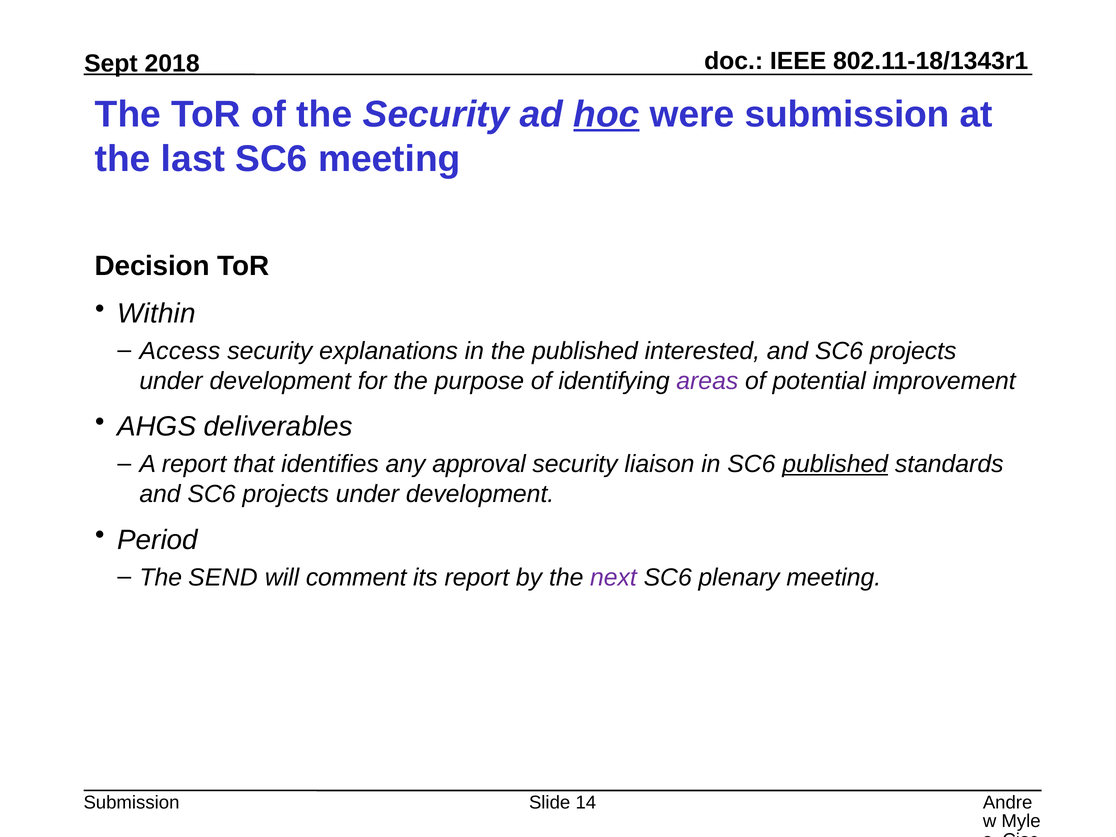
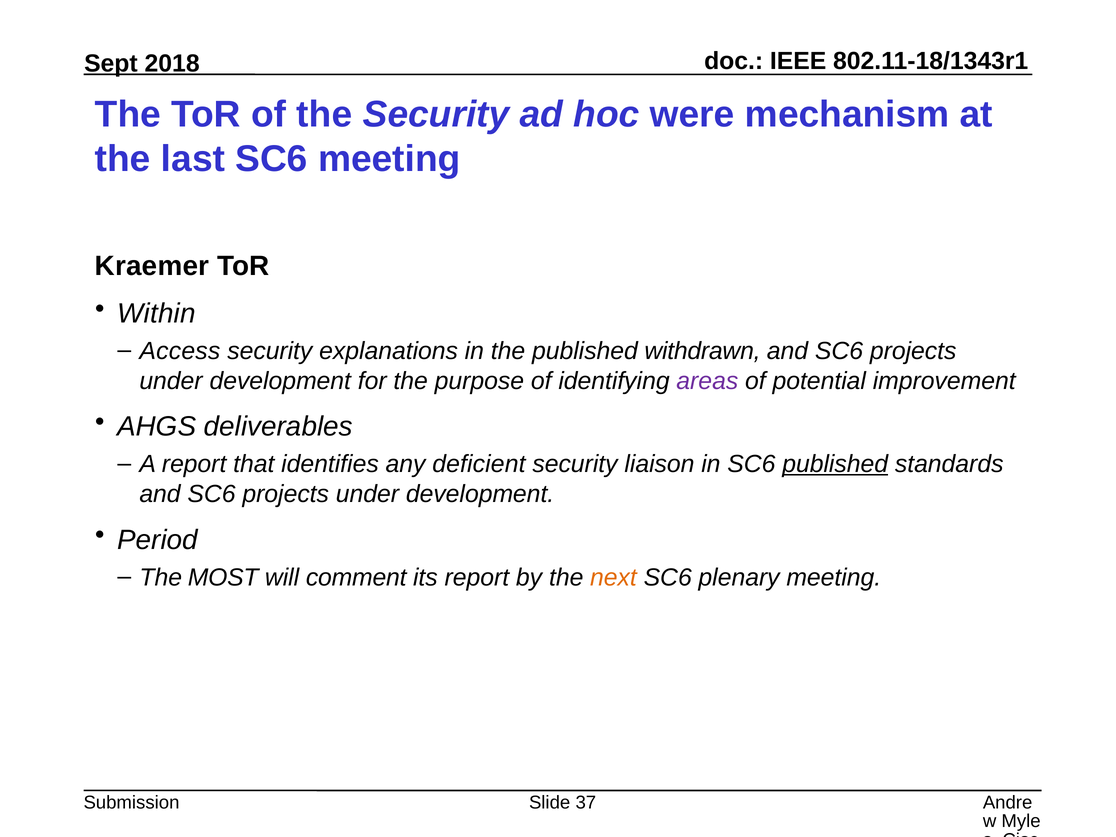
hoc underline: present -> none (606, 114)
were submission: submission -> mechanism (847, 114)
Decision: Decision -> Kraemer (152, 266)
interested: interested -> withdrawn (702, 351)
approval: approval -> deficient (479, 464)
SEND: SEND -> MOST (223, 577)
next colour: purple -> orange (613, 577)
14: 14 -> 37 (586, 803)
